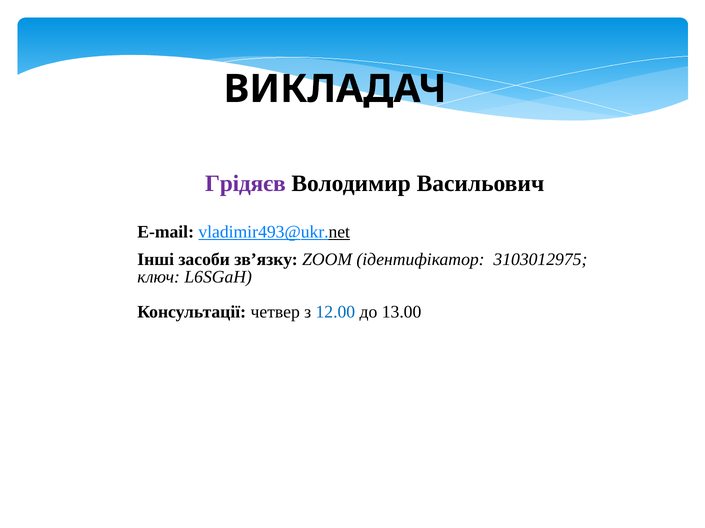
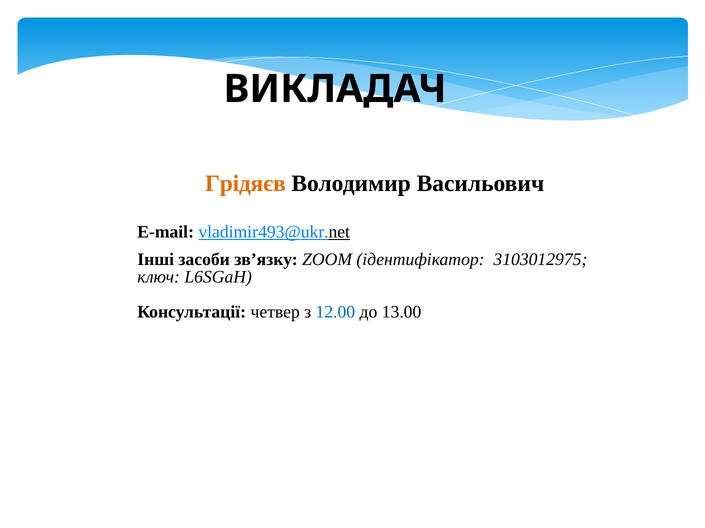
Грідяєв colour: purple -> orange (245, 184)
